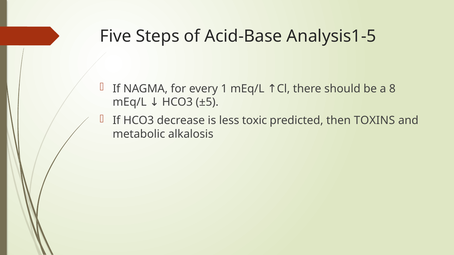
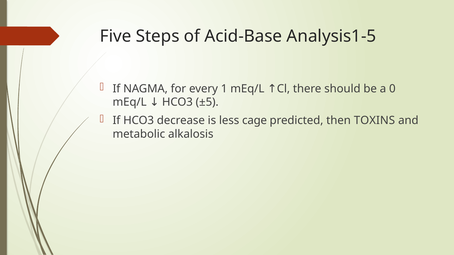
8: 8 -> 0 (392, 89)
toxic: toxic -> cage (255, 121)
